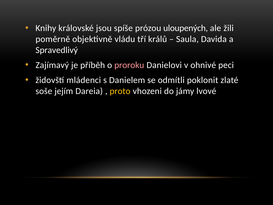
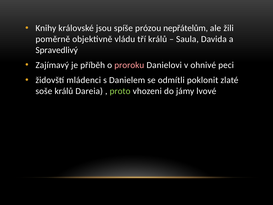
uloupených: uloupených -> nepřátelům (186, 28)
soše jejím: jejím -> králů (64, 91)
proto colour: yellow -> light green (120, 91)
